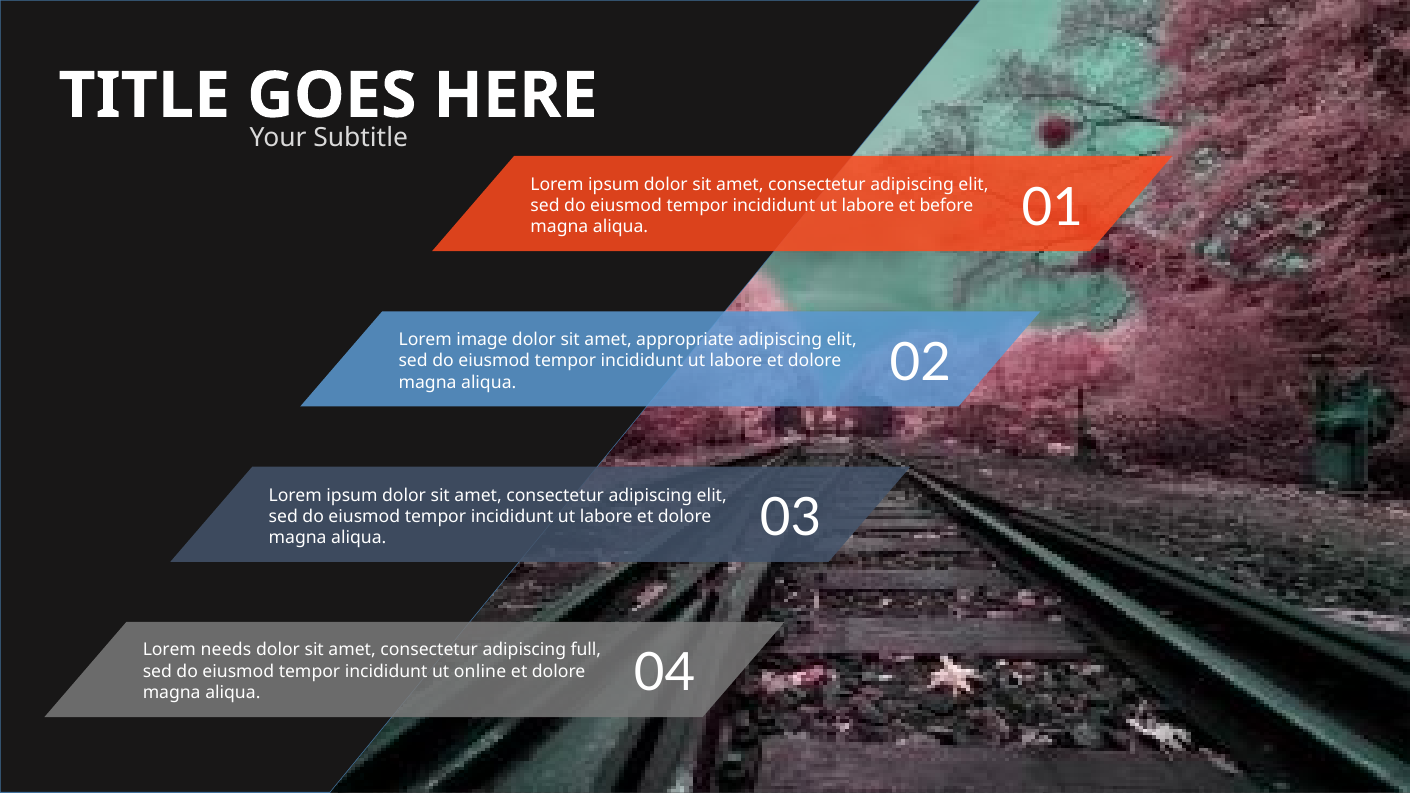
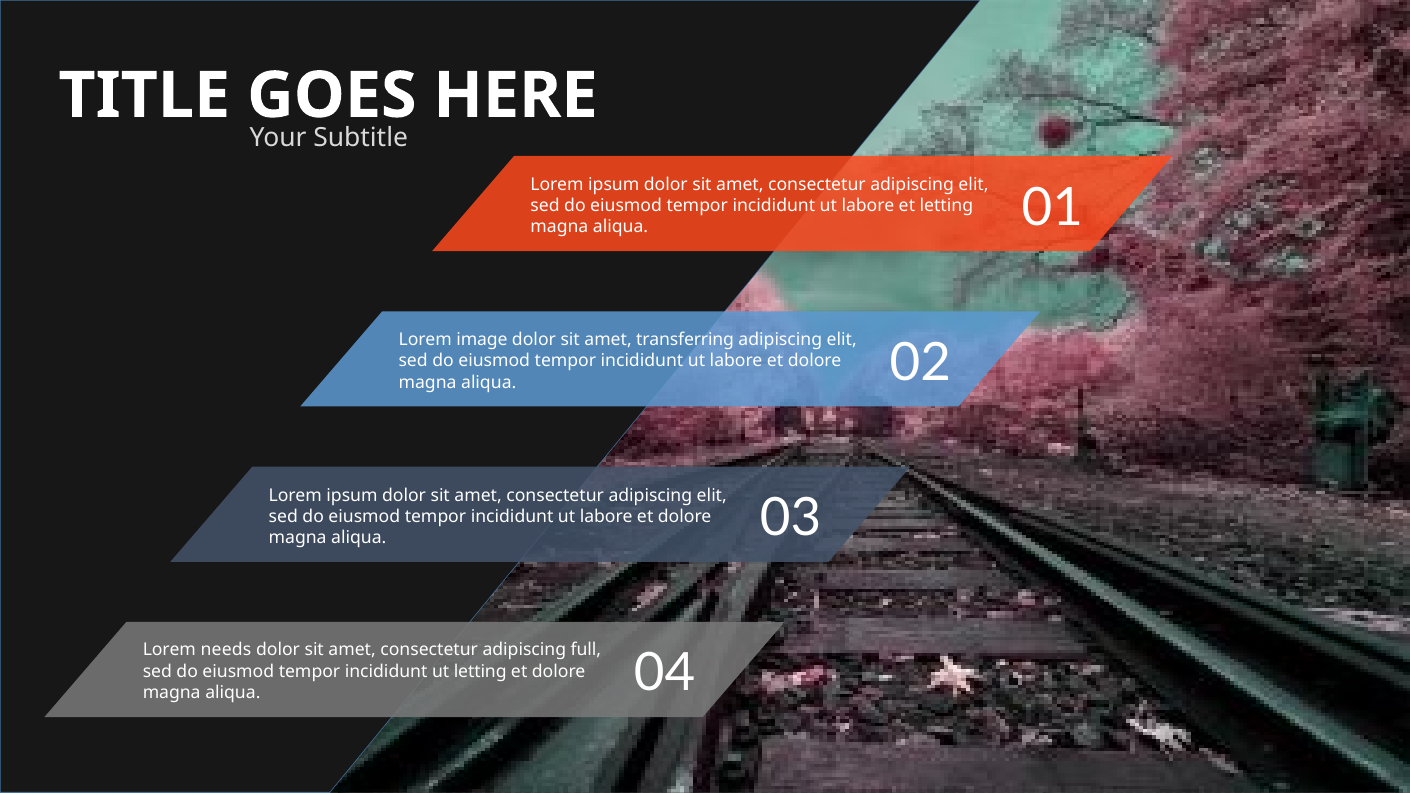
et before: before -> letting (946, 206)
appropriate: appropriate -> transferring (685, 340)
ut online: online -> letting (480, 671)
